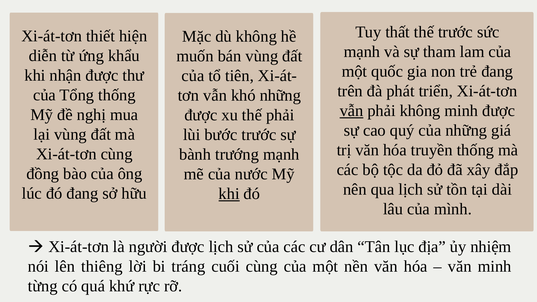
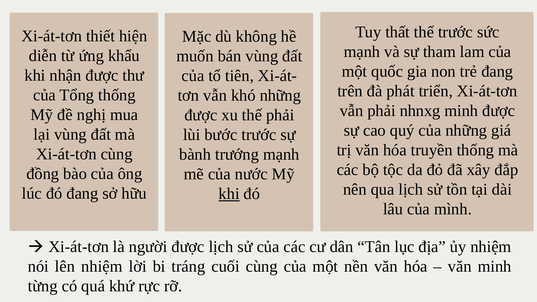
vẫn underline: present -> none (351, 111)
phải không: không -> nhnxg (420, 111)
lên thiêng: thiêng -> nhiệm (102, 266)
